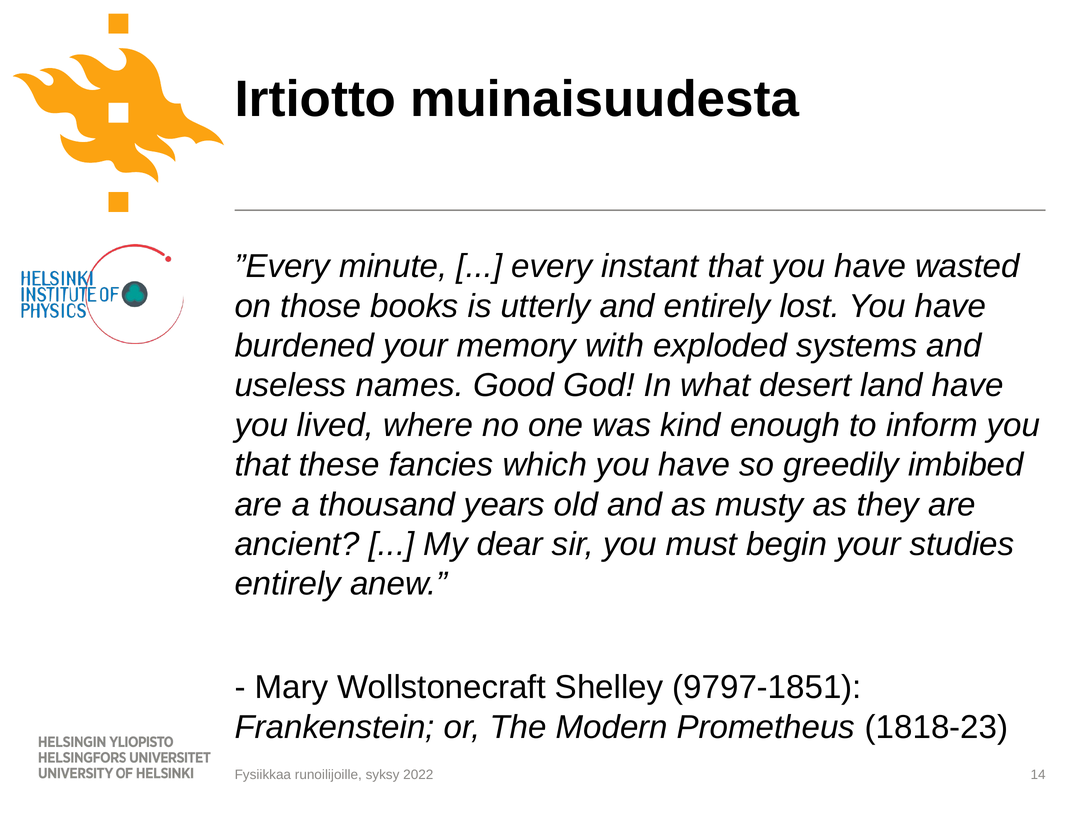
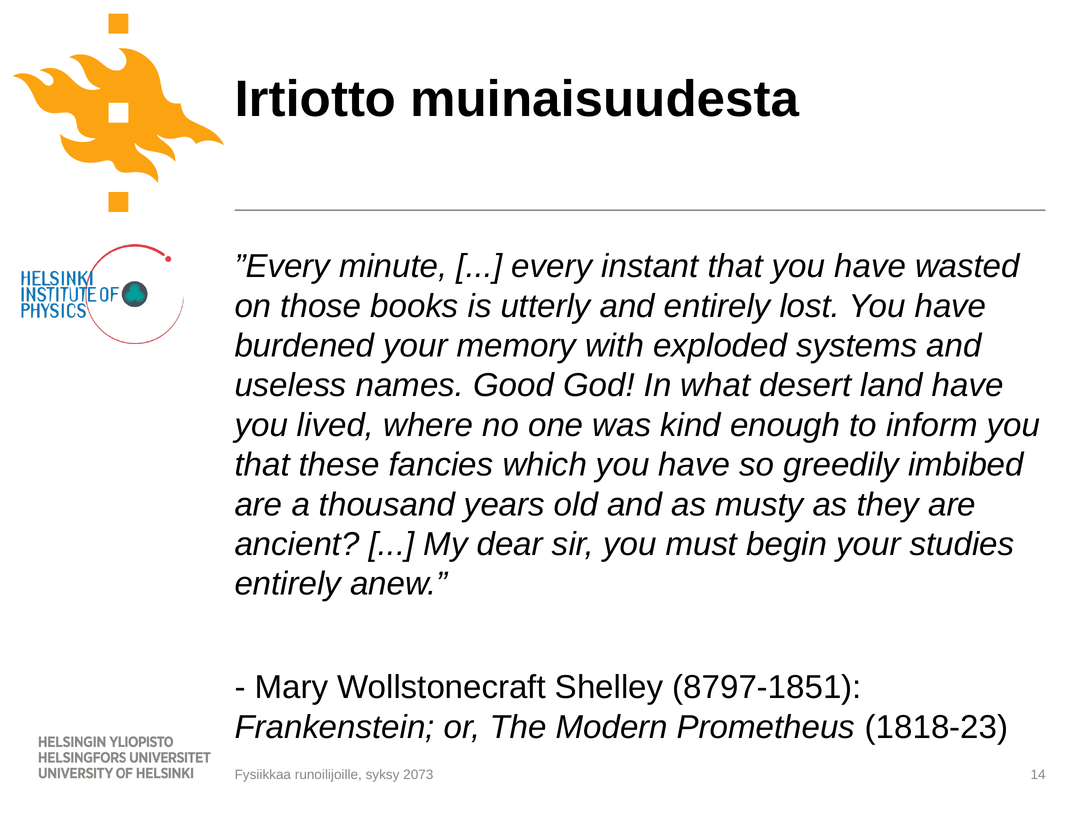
9797-1851: 9797-1851 -> 8797-1851 (767, 687)
2022: 2022 -> 2073 (418, 775)
